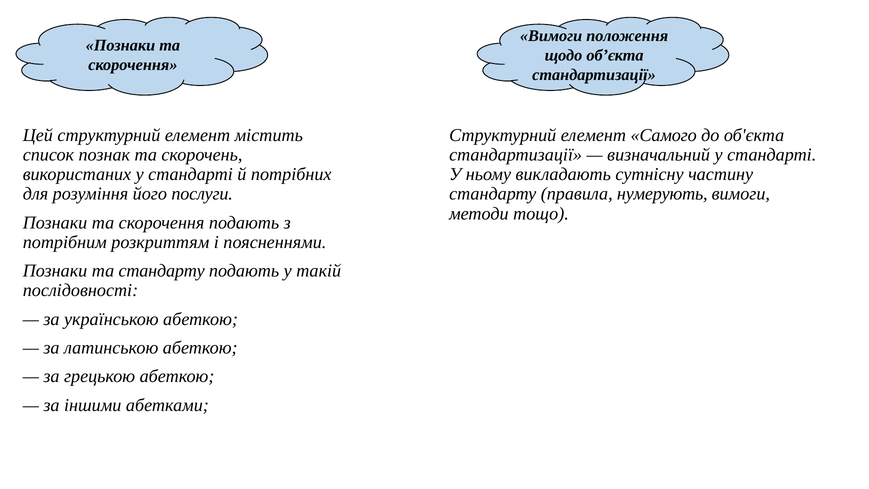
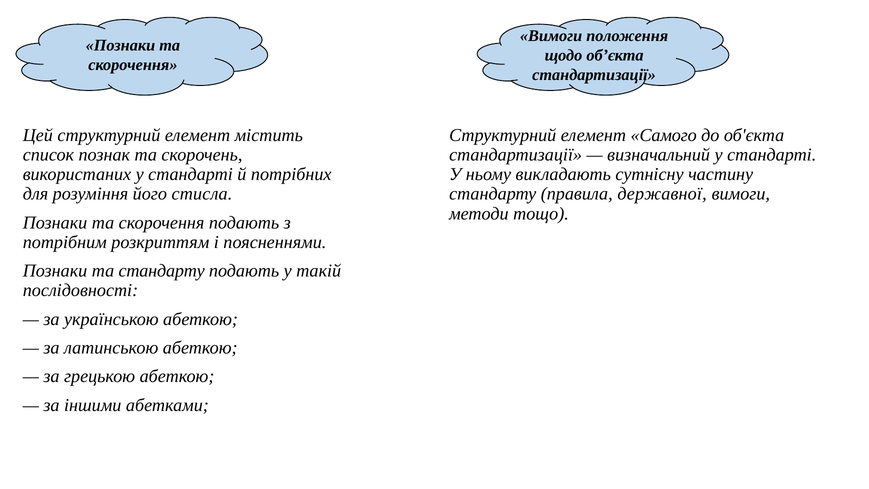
послуги: послуги -> стисла (202, 194)
нумерують: нумерують -> державної (662, 194)
